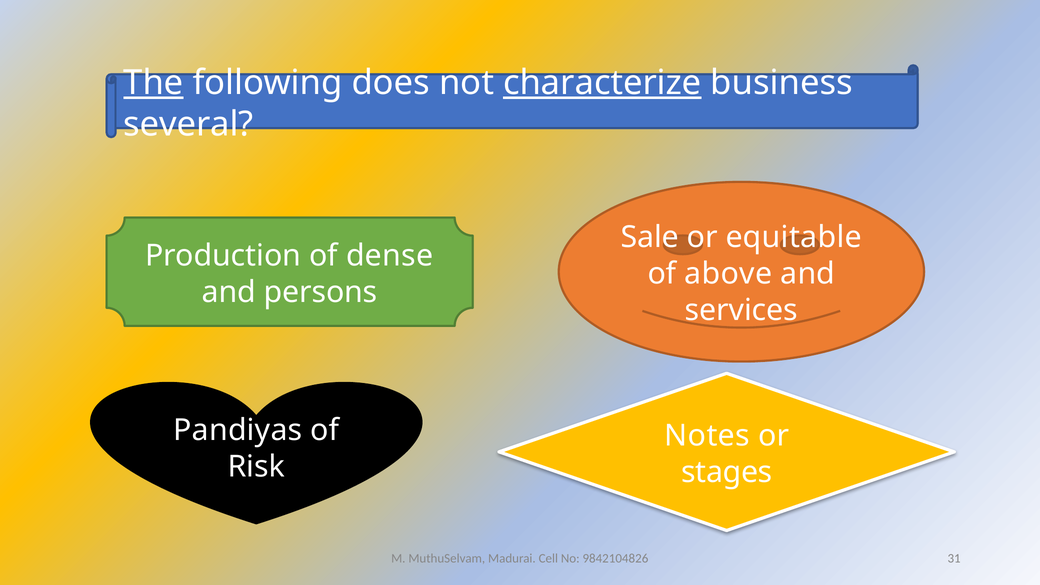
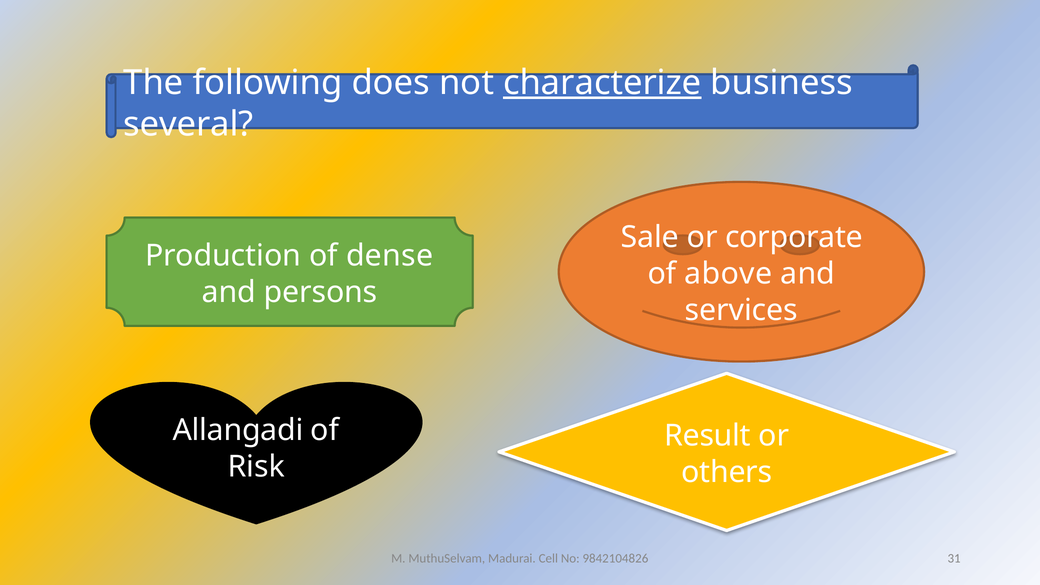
The underline: present -> none (153, 83)
equitable: equitable -> corporate (794, 237)
Pandiyas: Pandiyas -> Allangadi (238, 430)
Notes: Notes -> Result (707, 436)
stages: stages -> others (727, 472)
